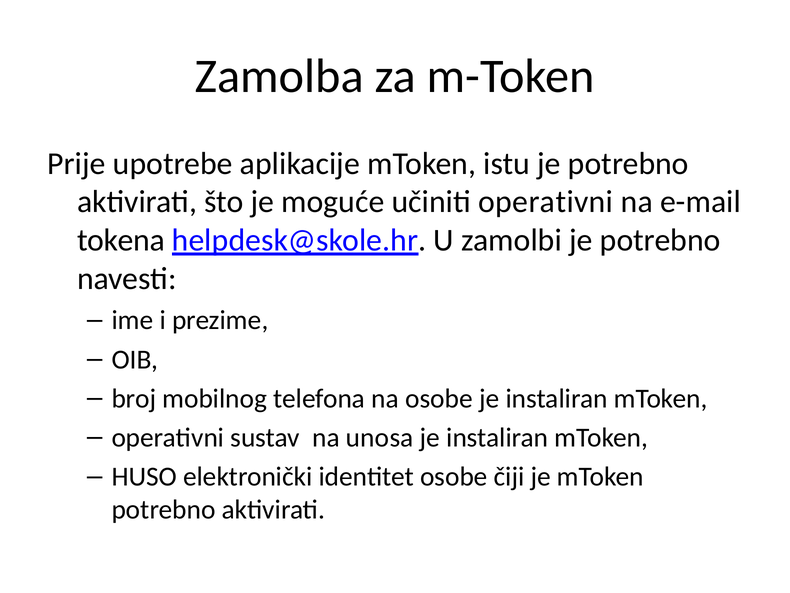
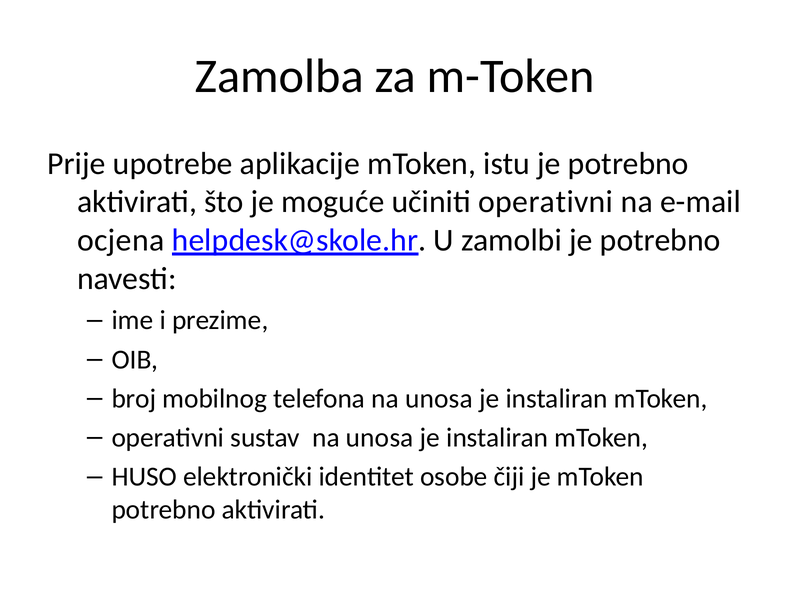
tokena: tokena -> ocjena (121, 240)
telefona na osobe: osobe -> unosa (439, 398)
